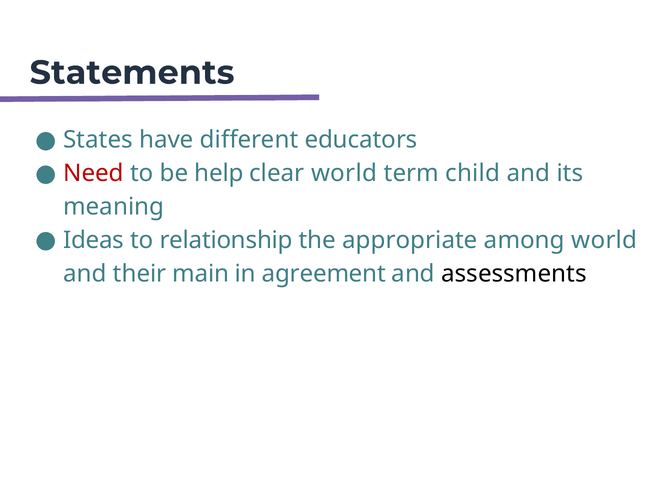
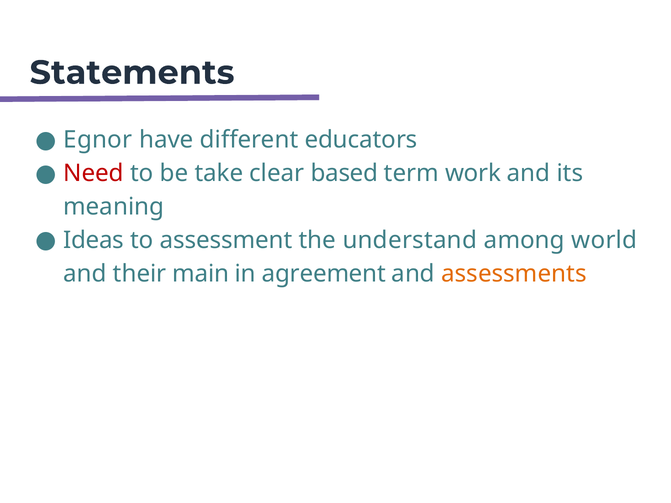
States: States -> Egnor (98, 140)
help: help -> take (219, 173)
clear world: world -> based (344, 173)
child: child -> work (473, 173)
relationship: relationship -> assessment (226, 240)
appropriate: appropriate -> understand (410, 240)
assessments colour: black -> orange (514, 274)
